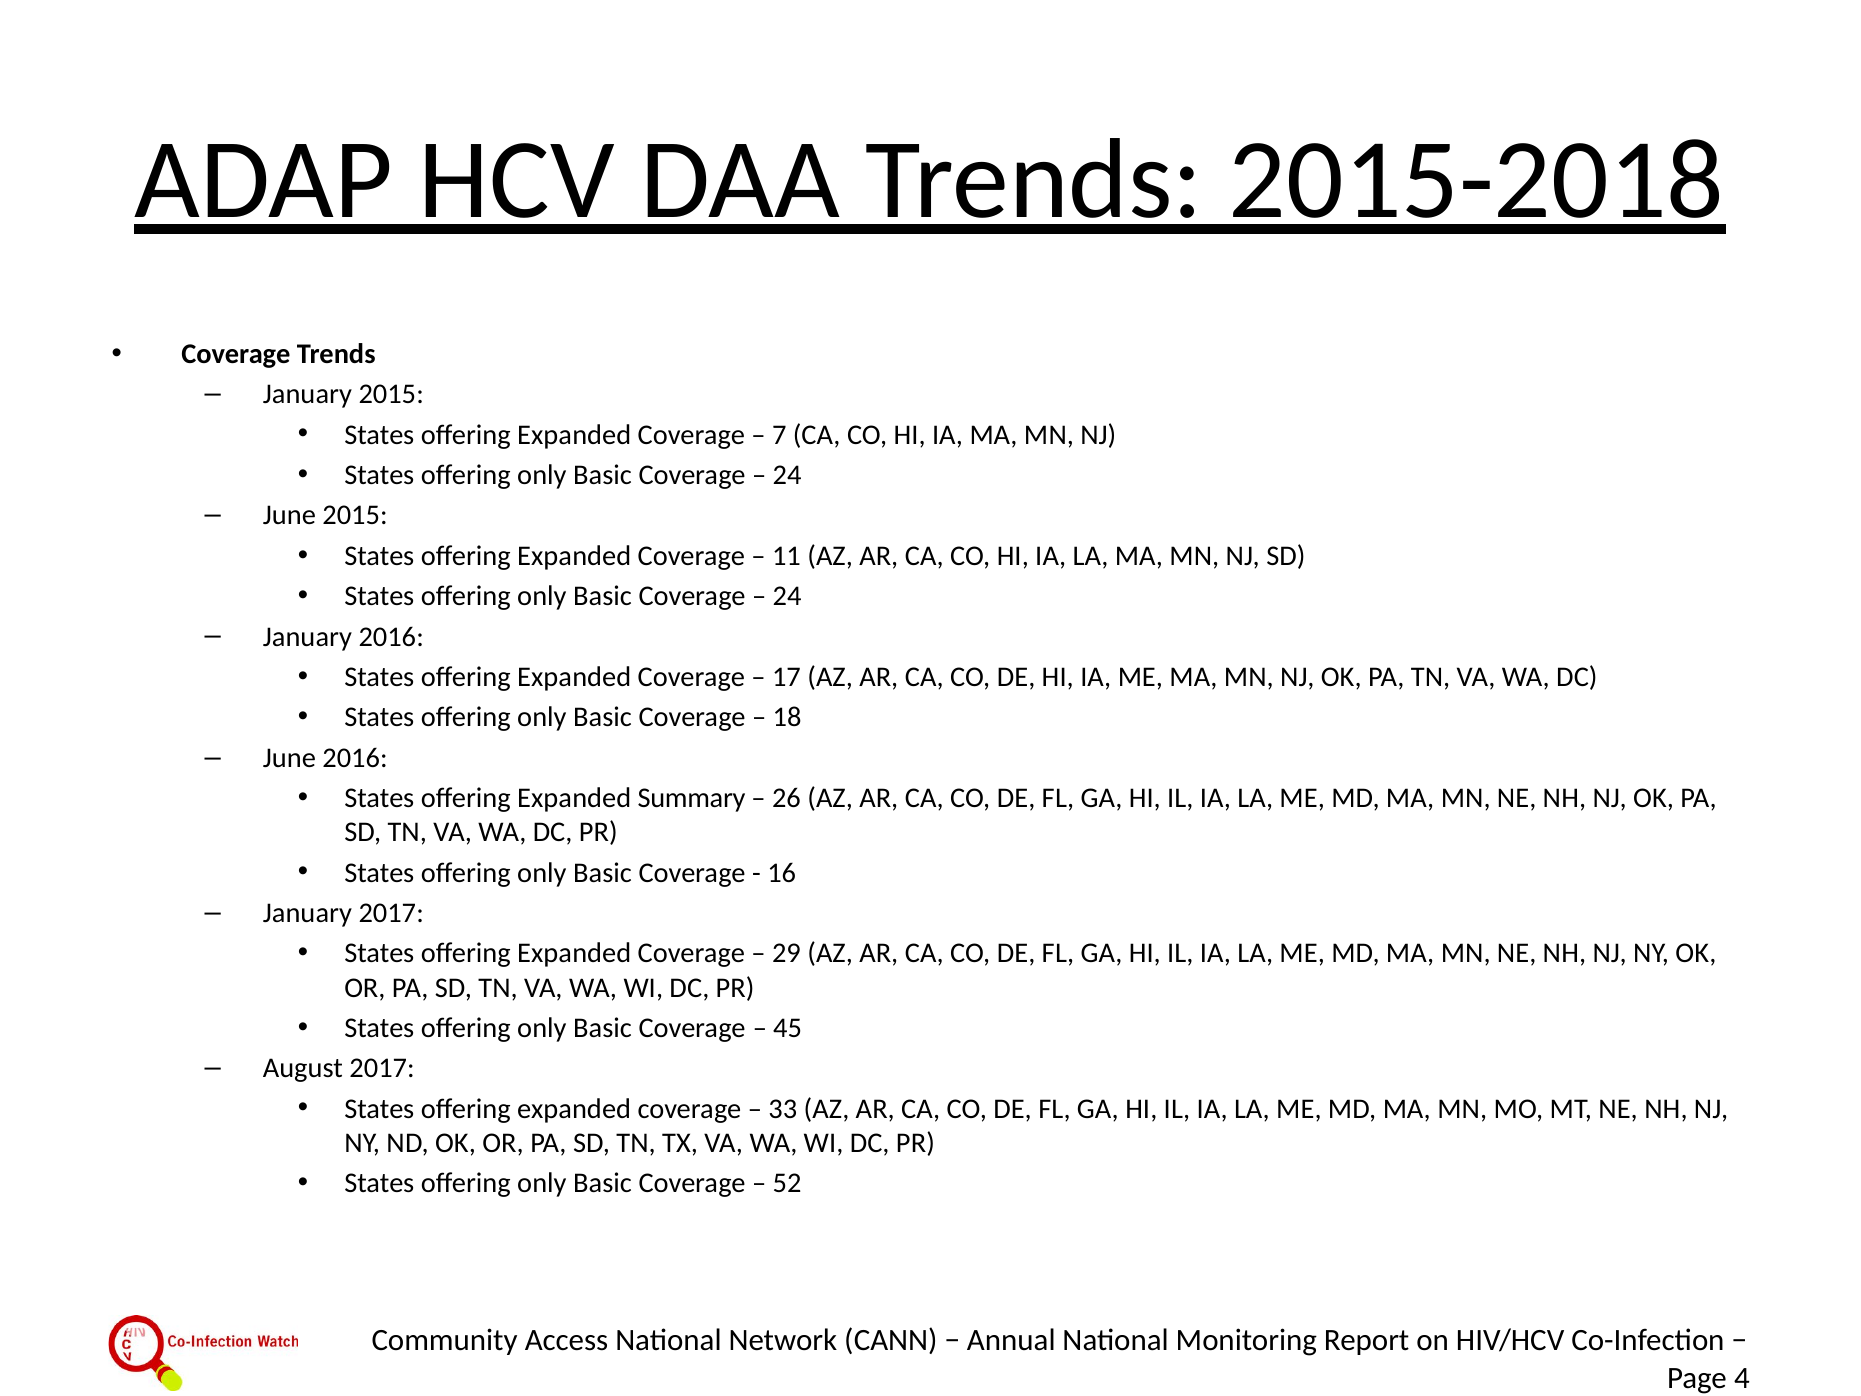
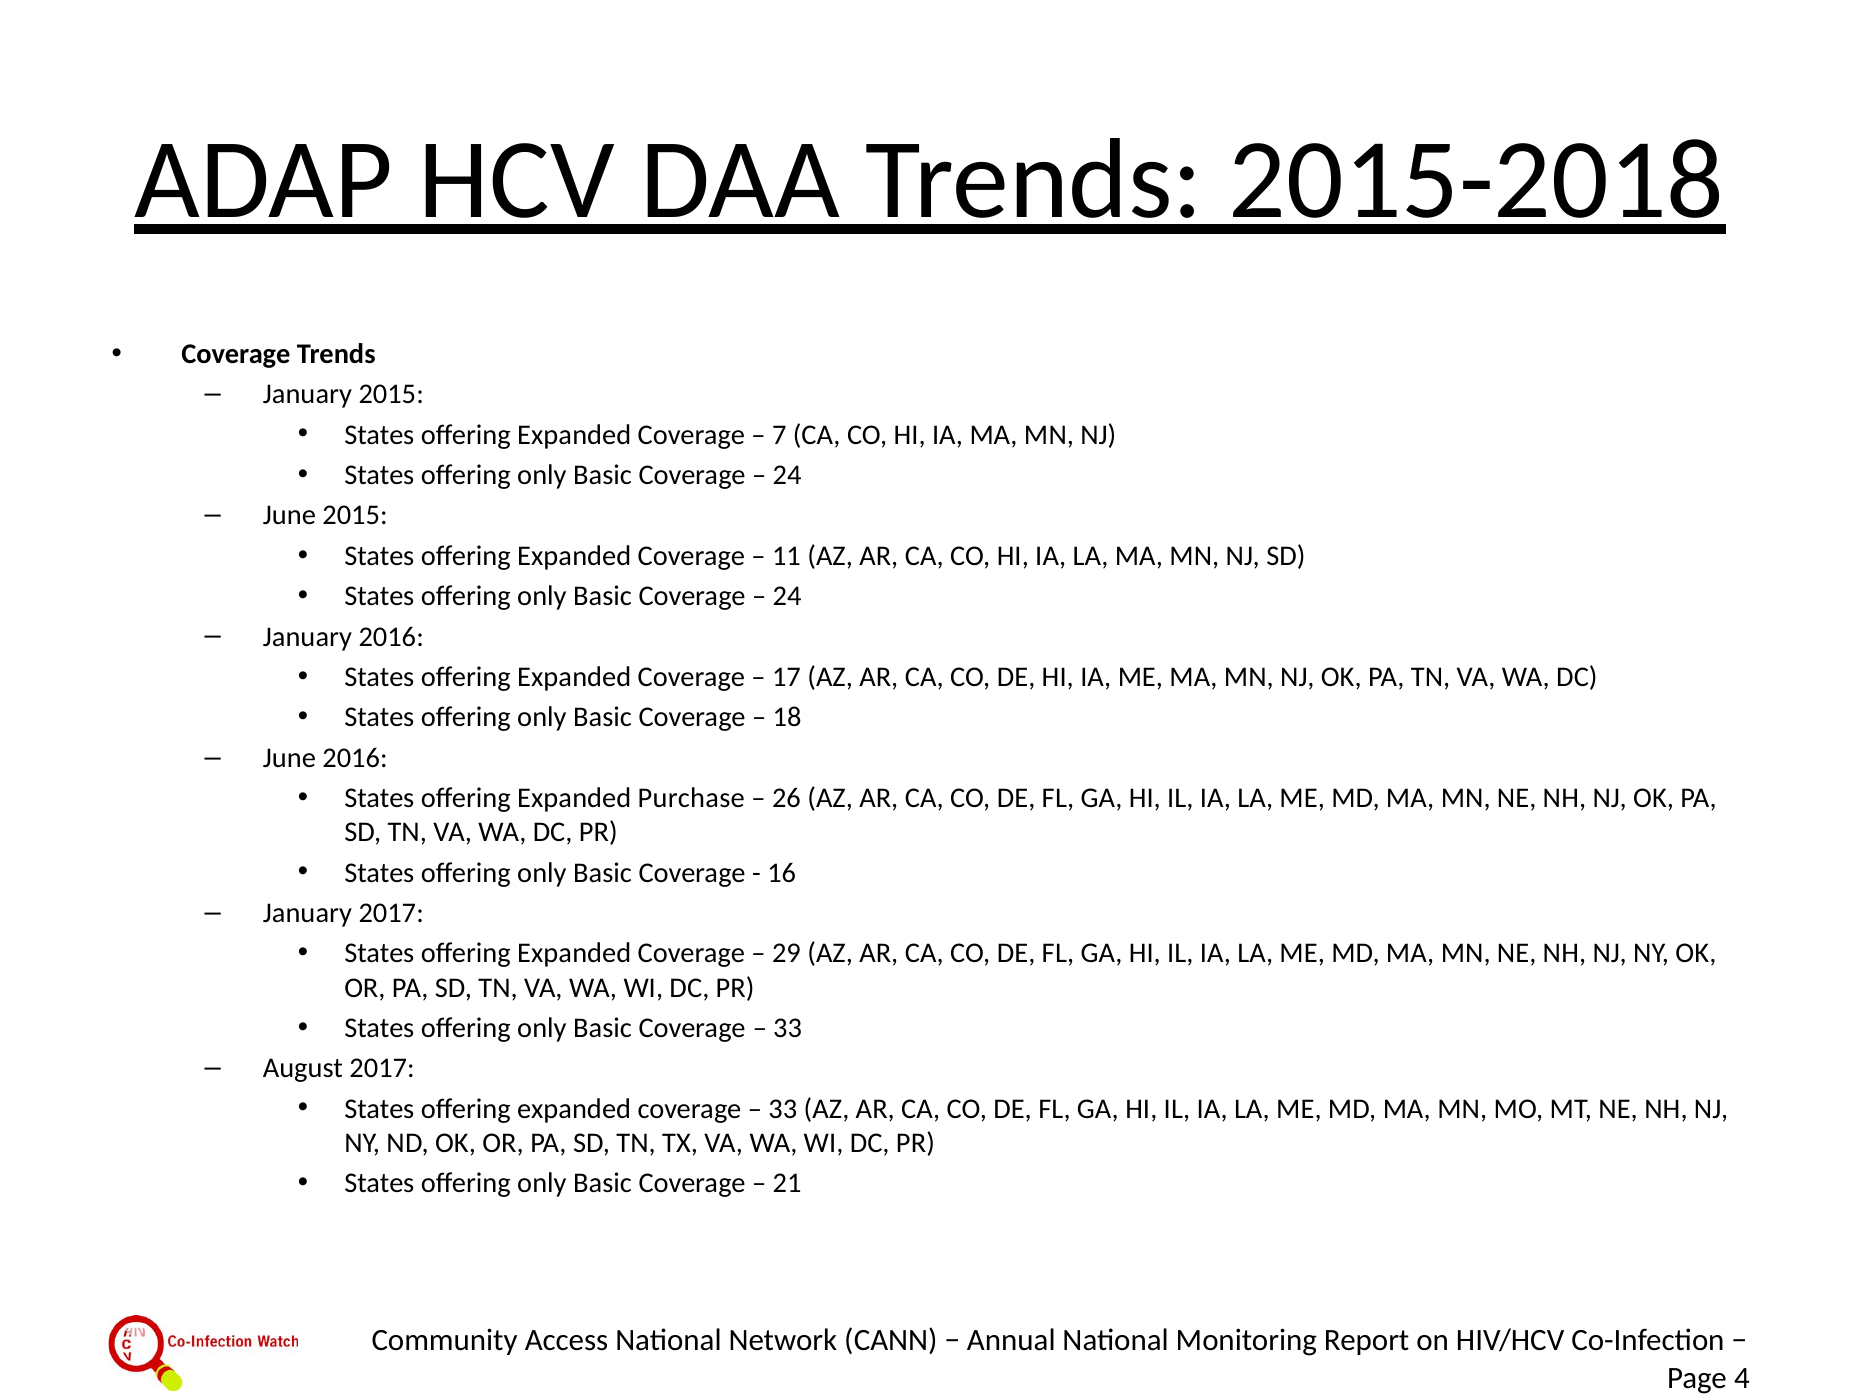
Summary: Summary -> Purchase (691, 798)
45: 45 -> 33 (788, 1028)
52: 52 -> 21 (787, 1183)
